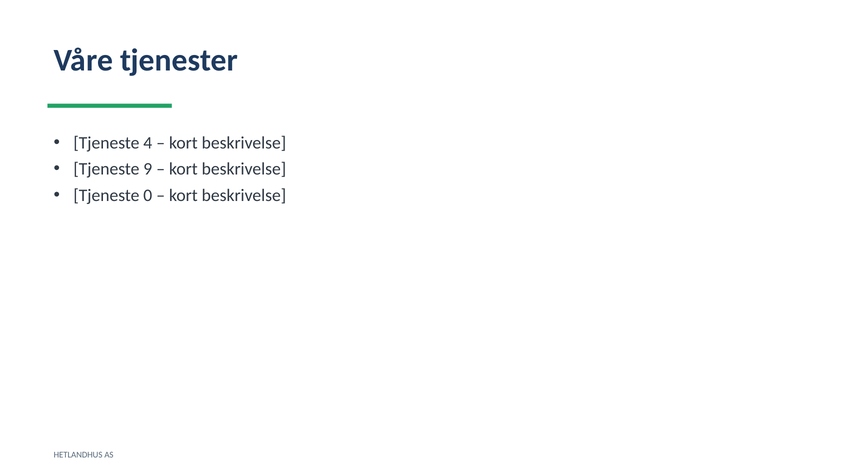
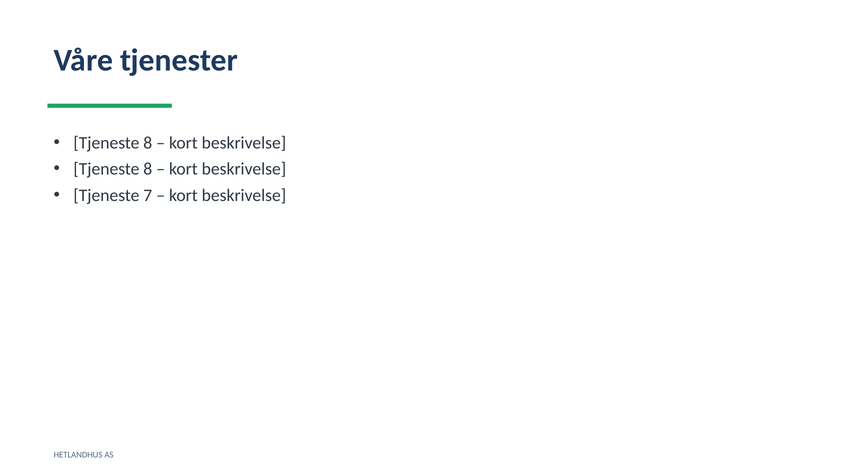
4: 4 -> 8 (148, 143)
9: 9 -> 8 (148, 169)
0: 0 -> 7 (148, 195)
